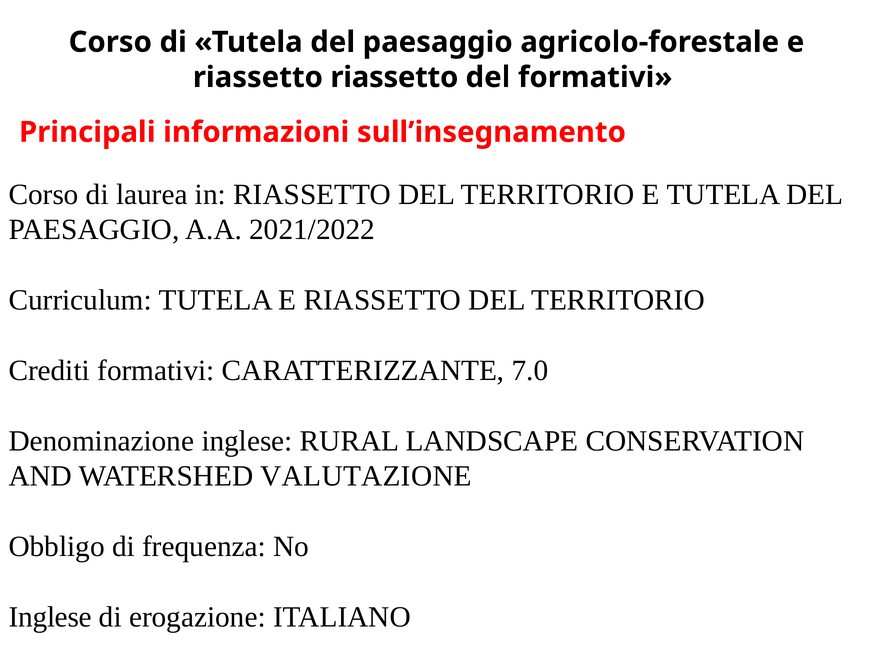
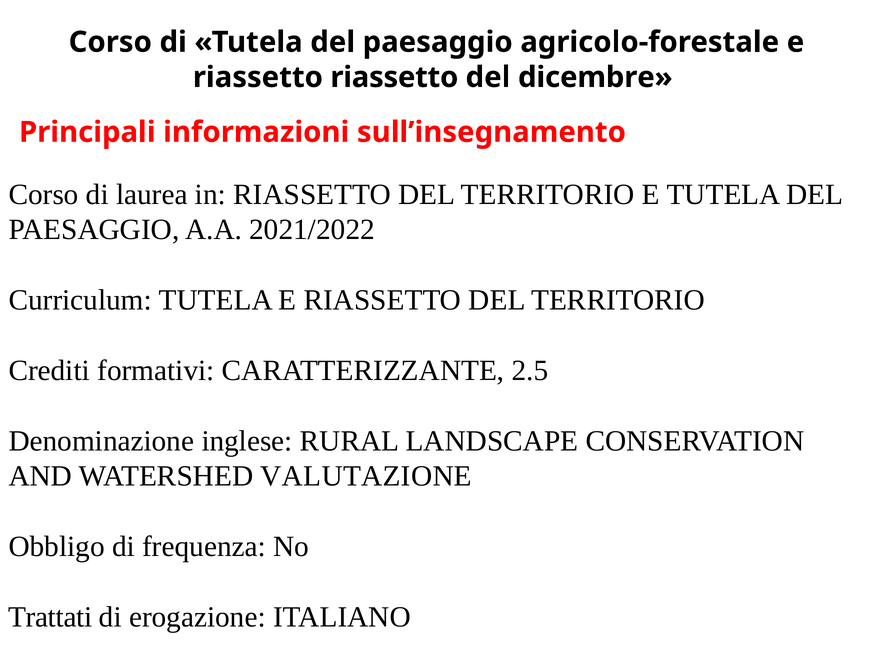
del formativi: formativi -> dicembre (595, 77)
7.0: 7.0 -> 2.5 (530, 371)
Inglese: Inglese -> Trattati (50, 617)
